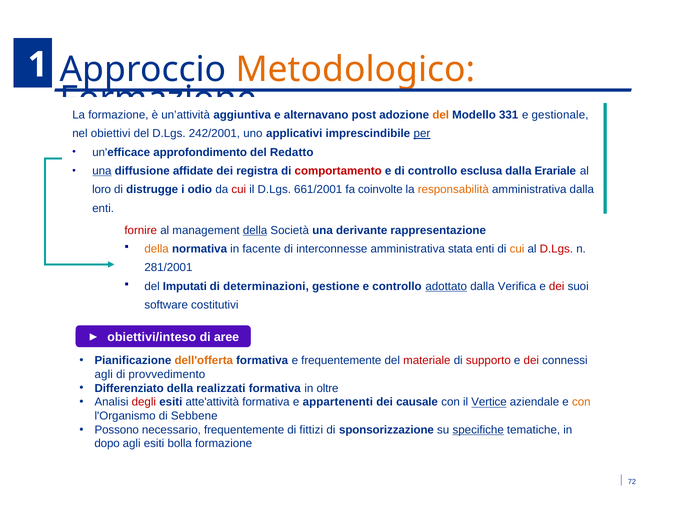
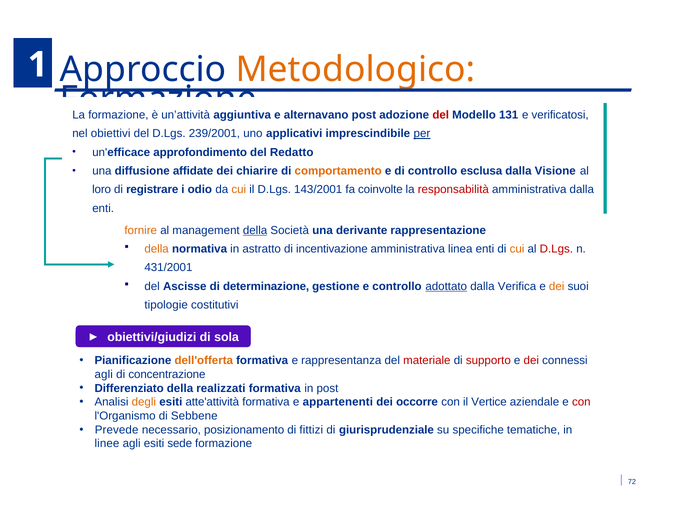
del colour: orange -> red (441, 115)
331: 331 -> 131 (509, 115)
gestionale: gestionale -> verificatosi (560, 115)
242/2001: 242/2001 -> 239/2001 (214, 134)
una underline: present -> none (102, 171)
registra: registra -> chiarire (257, 171)
comportamento colour: red -> orange (338, 171)
Erariale: Erariale -> Visione (555, 171)
distrugge: distrugge -> registrare (152, 190)
cui colour: red -> orange (239, 190)
661/2001: 661/2001 -> 143/2001 (318, 190)
responsabilità colour: orange -> red (453, 190)
fornire colour: red -> orange (141, 231)
facente: facente -> astratto (262, 249)
interconnesse: interconnesse -> incentivazione (332, 249)
stata: stata -> linea (460, 249)
281/2001: 281/2001 -> 431/2001 (168, 268)
Imputati: Imputati -> Ascisse (185, 287)
determinazioni: determinazioni -> determinazione (266, 287)
dei colour: red -> orange (557, 287)
software: software -> tipologie (166, 305)
obiettivi/inteso: obiettivi/inteso -> obiettivi/giudizi (152, 338)
aree: aree -> sola (226, 338)
e frequentemente: frequentemente -> rappresentanza (341, 361)
provvedimento: provvedimento -> concentrazione (167, 375)
in oltre: oltre -> post (327, 389)
degli colour: red -> orange (144, 403)
causale: causale -> occorre (417, 403)
Vertice underline: present -> none (489, 403)
con colour: orange -> red (581, 403)
Possono: Possono -> Prevede (117, 430)
necessario frequentemente: frequentemente -> posizionamento (244, 430)
sponsorizzazione: sponsorizzazione -> giurisprudenziale (386, 430)
specifiche underline: present -> none (478, 430)
dopo: dopo -> linee (107, 444)
bolla: bolla -> sede (180, 444)
